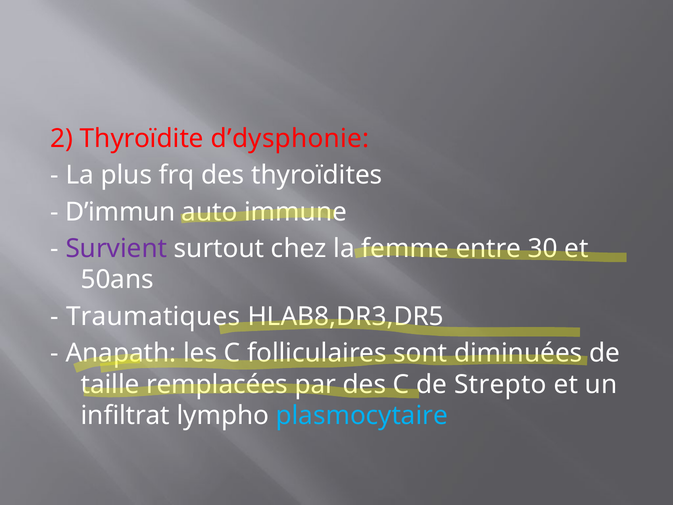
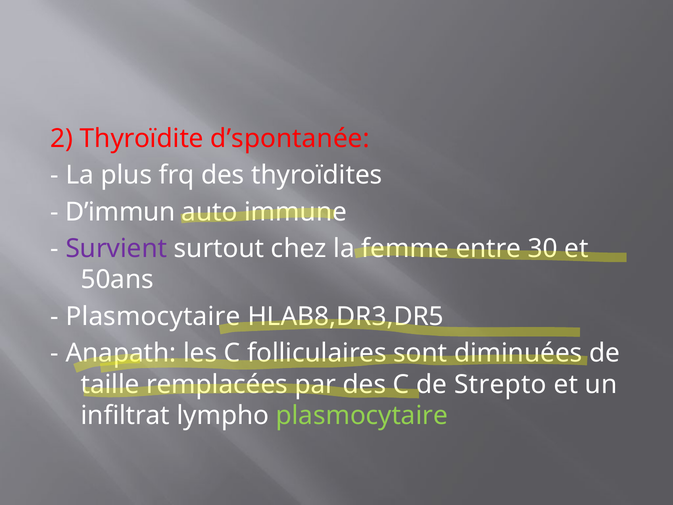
d’dysphonie: d’dysphonie -> d’spontanée (290, 139)
Traumatiques: Traumatiques -> Plasmocytaire (153, 316)
plasmocytaire colour: light blue -> light green (362, 416)
